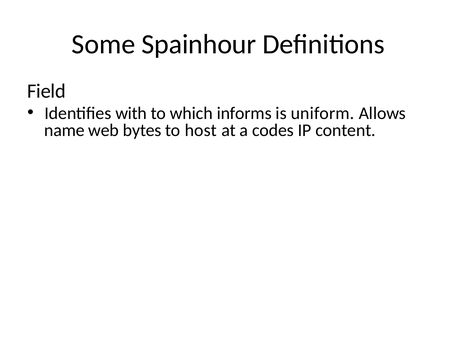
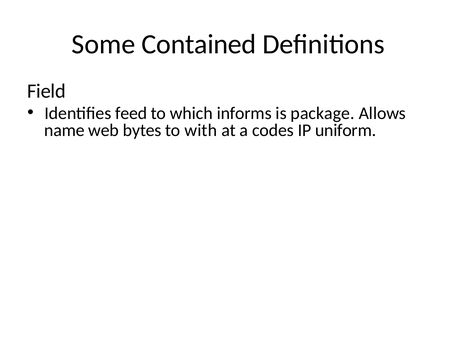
Spainhour: Spainhour -> Contained (199, 44)
with: with -> feed (131, 113)
uniform: uniform -> package (323, 113)
host: host -> with (201, 130)
content: content -> uniform (346, 130)
